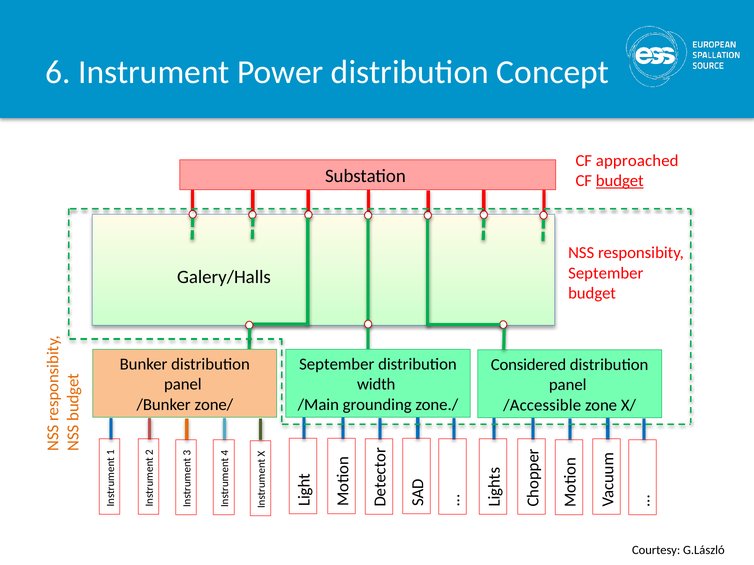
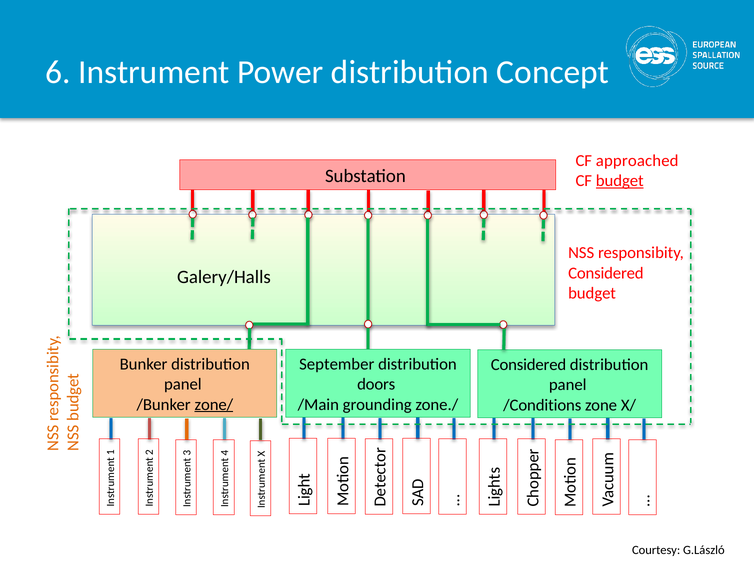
September: September -> Considered (606, 273)
width: width -> doors (376, 385)
zone/ underline: none -> present (214, 405)
/Accessible: /Accessible -> /Conditions (542, 405)
